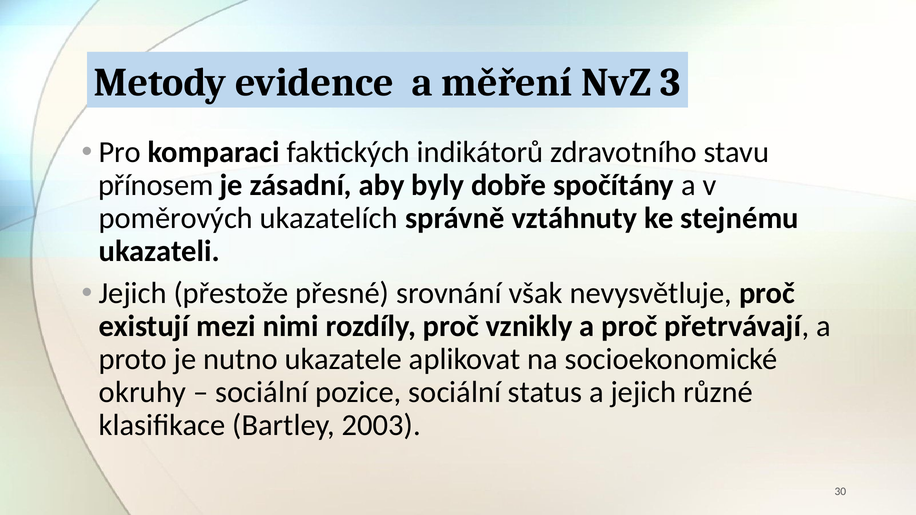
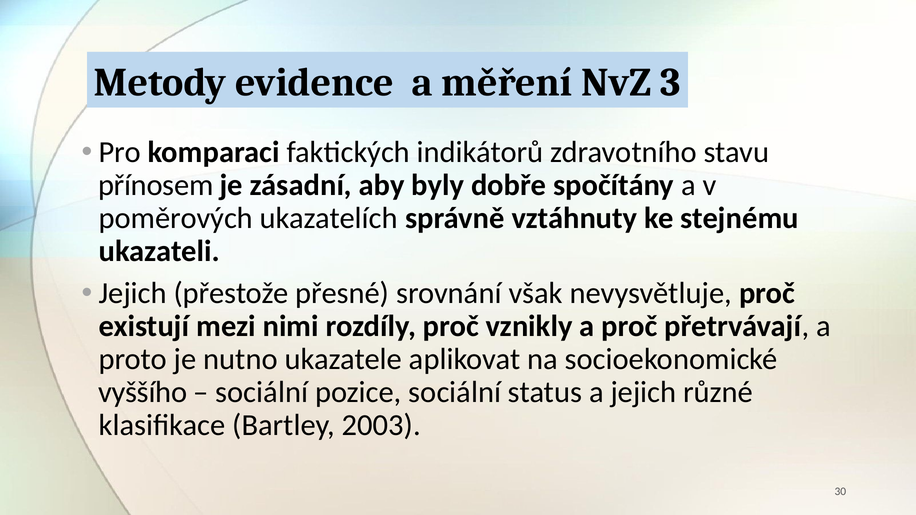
okruhy: okruhy -> vyššího (143, 392)
